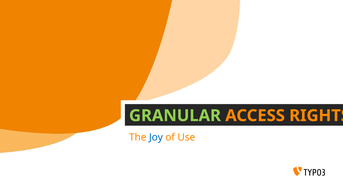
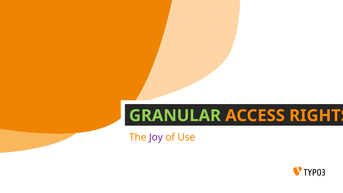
Joy colour: blue -> purple (156, 137)
